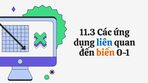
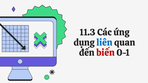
biến colour: orange -> red (105, 53)
